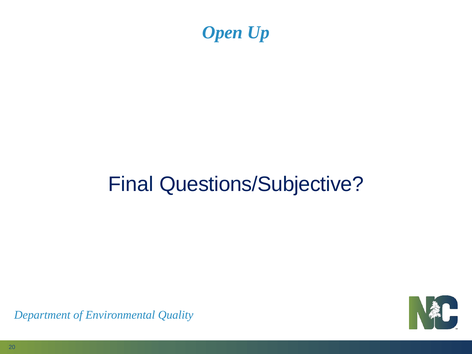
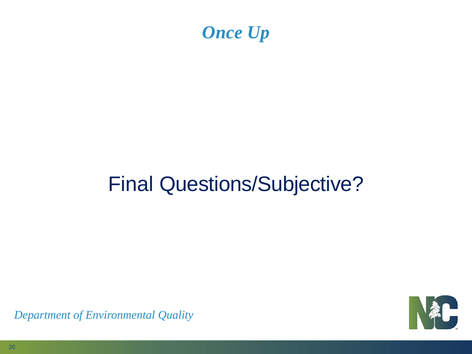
Open: Open -> Once (222, 32)
